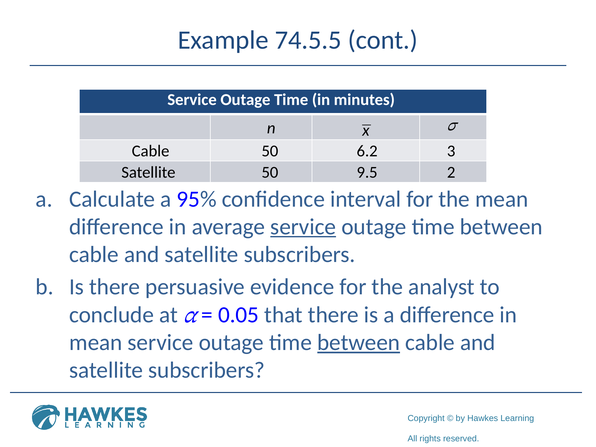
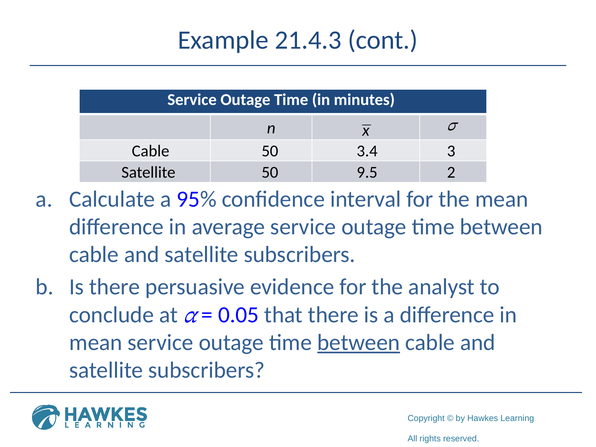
74.5.5: 74.5.5 -> 21.4.3 (308, 40)
6.2: 6.2 -> 3.4 (367, 151)
service underline: present -> none (303, 227)
